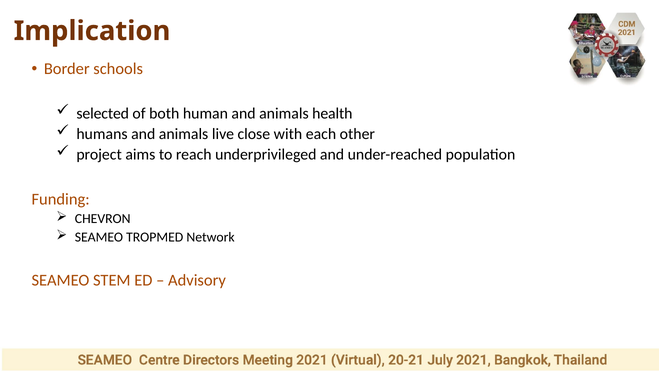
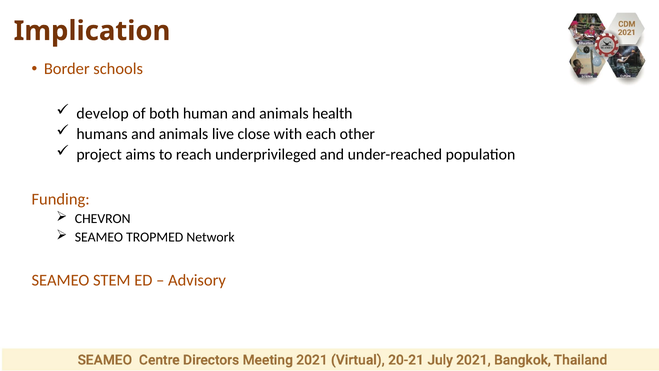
selected: selected -> develop (103, 114)
